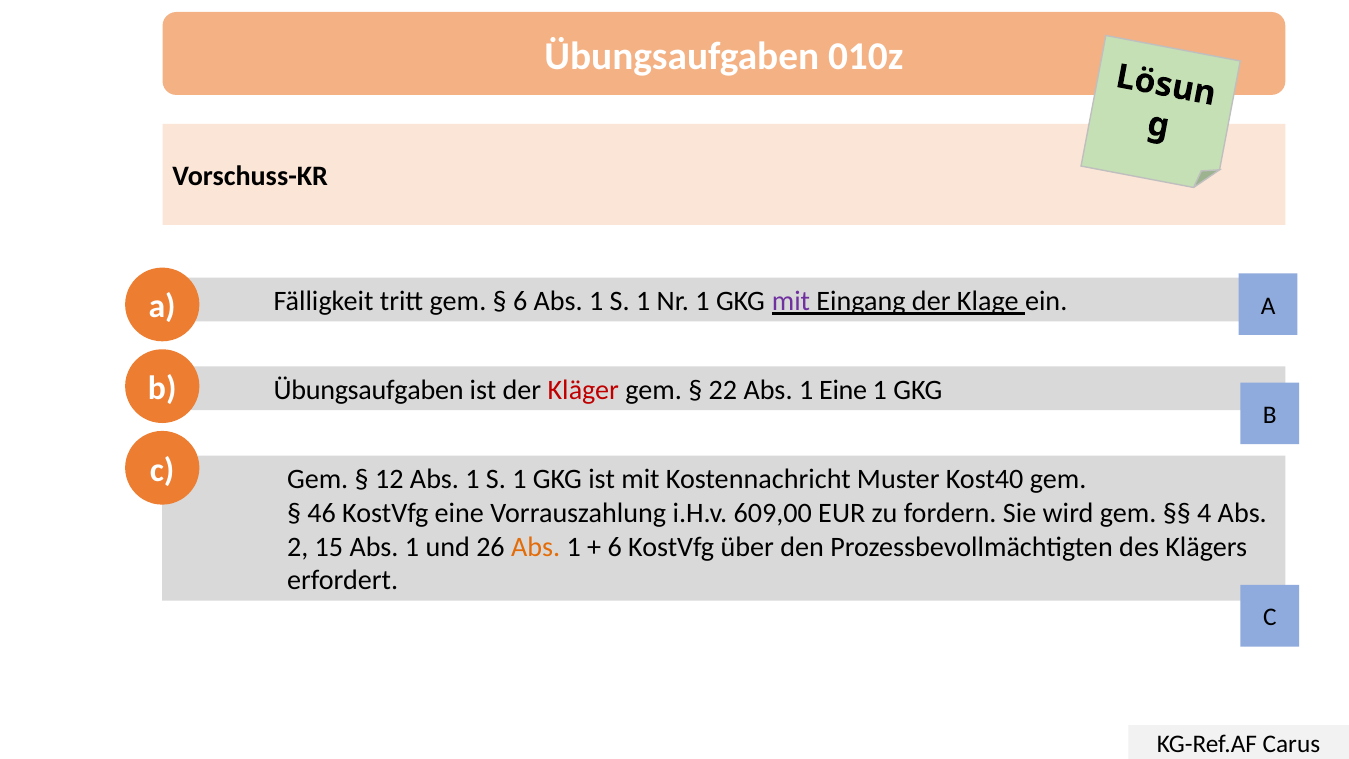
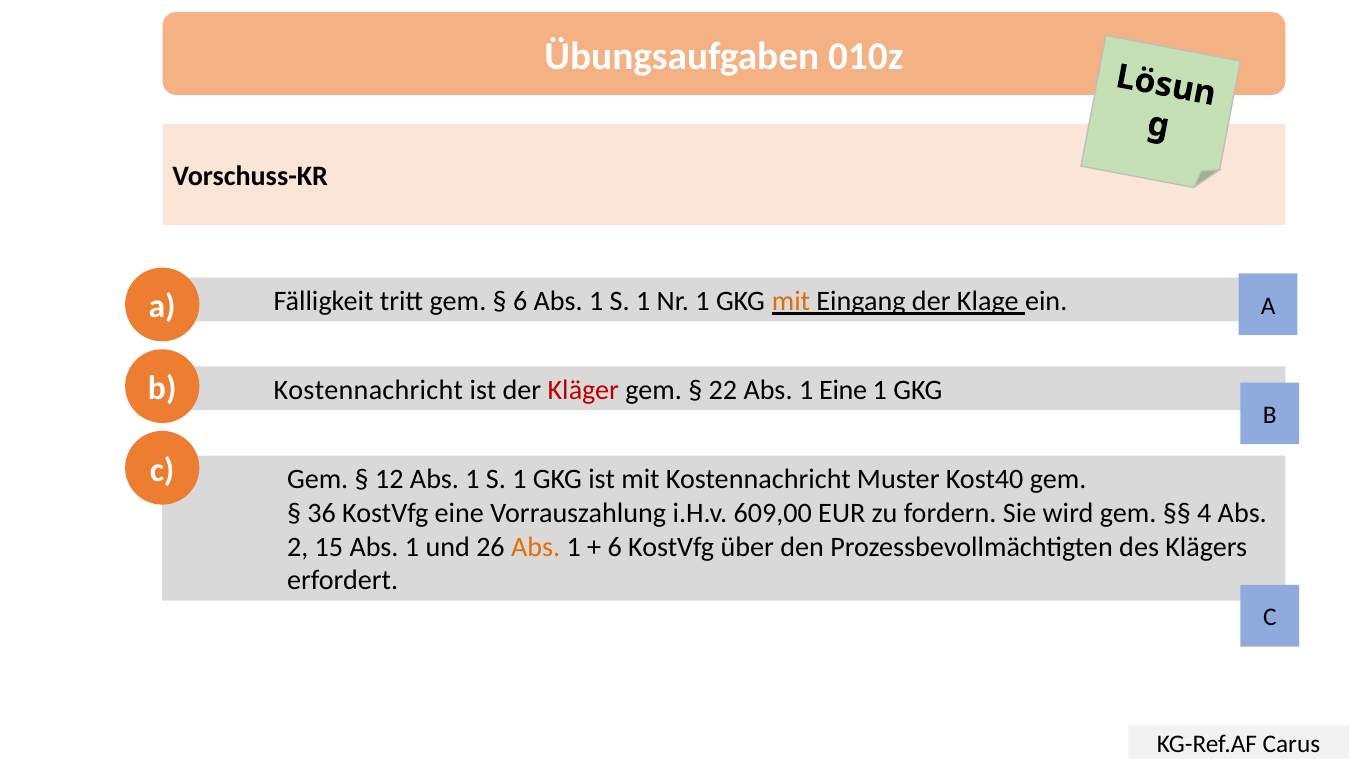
mit colour: purple -> orange (791, 301)
Übungsaufgaben: Übungsaufgaben -> Kostennachricht (368, 390)
46: 46 -> 36 (322, 513)
